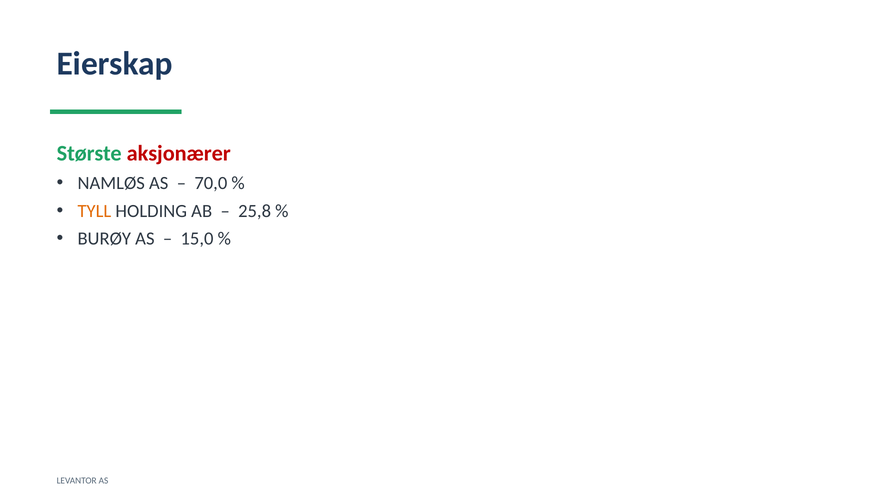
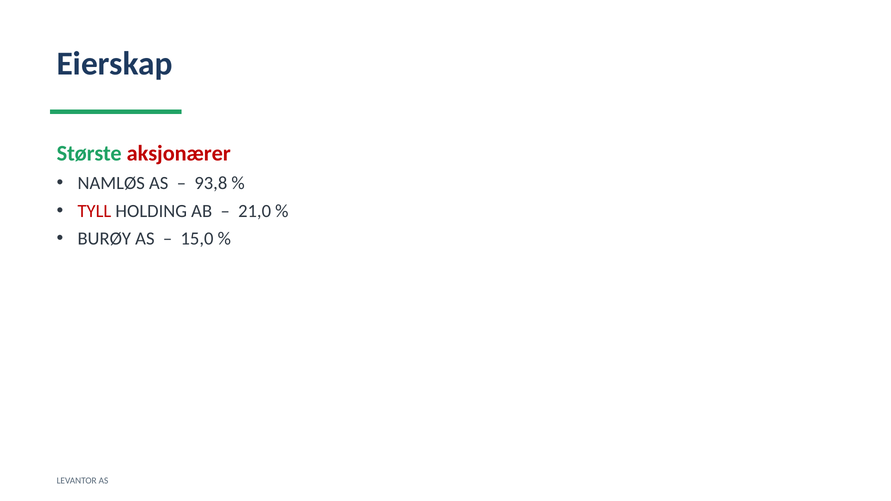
70,0: 70,0 -> 93,8 (211, 183)
TYLL colour: orange -> red (94, 211)
25,8: 25,8 -> 21,0 (255, 211)
